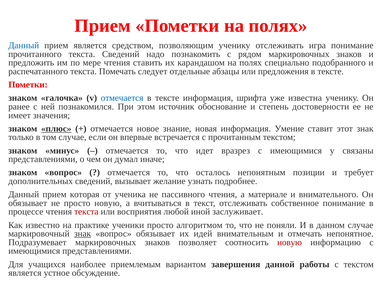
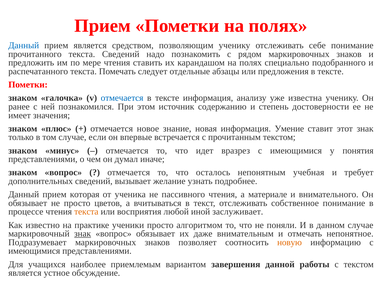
игра: игра -> себе (317, 46)
шрифта: шрифта -> анализу (252, 98)
обоснование: обоснование -> содержанию (222, 107)
плюс underline: present -> none (56, 129)
связаны: связаны -> понятия (358, 151)
позиции: позиции -> учебная (309, 173)
просто новую: новую -> цветов (108, 203)
текста colour: red -> orange (86, 212)
идей: идей -> даже (203, 234)
новую colour: red -> orange (290, 243)
